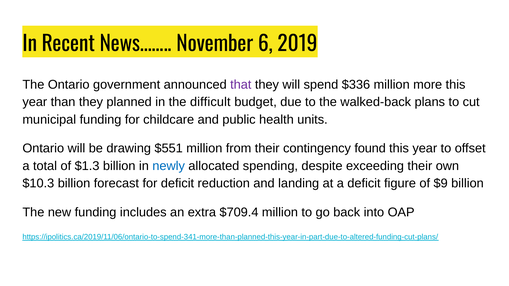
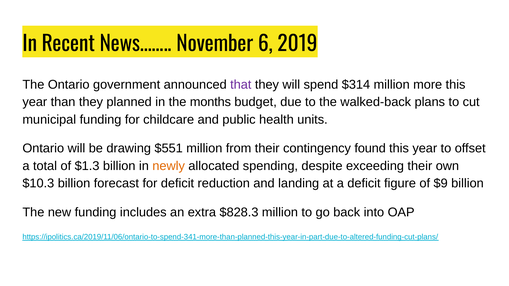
$336: $336 -> $314 (356, 85)
difficult: difficult -> months (210, 102)
newly colour: blue -> orange (169, 166)
$709.4: $709.4 -> $828.3 (239, 213)
